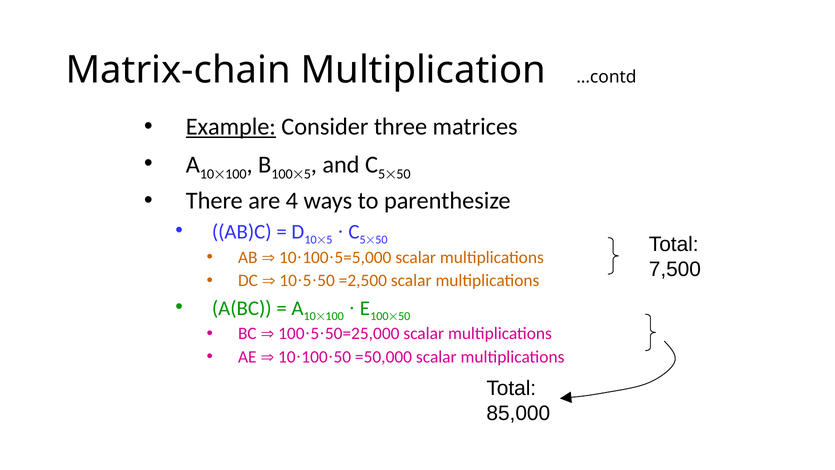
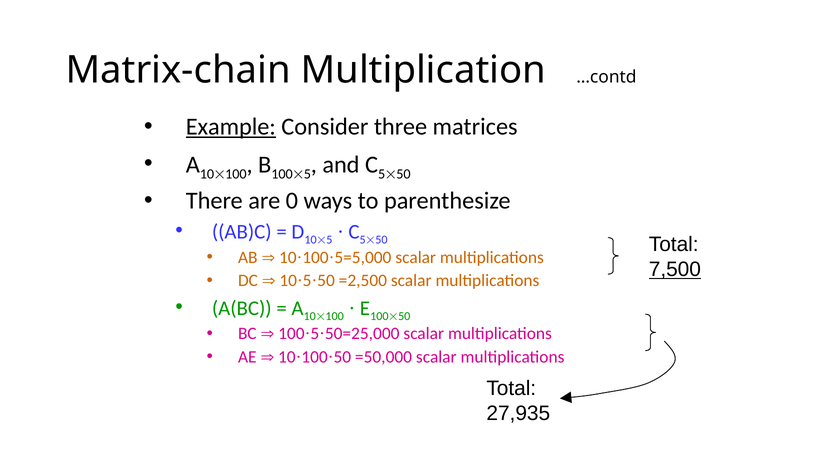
4: 4 -> 0 (292, 200)
7,500 underline: none -> present (675, 269)
85,000: 85,000 -> 27,935 (518, 413)
